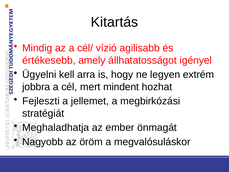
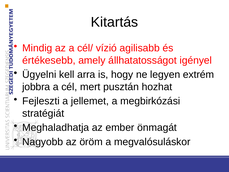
mindent: mindent -> pusztán (121, 87)
